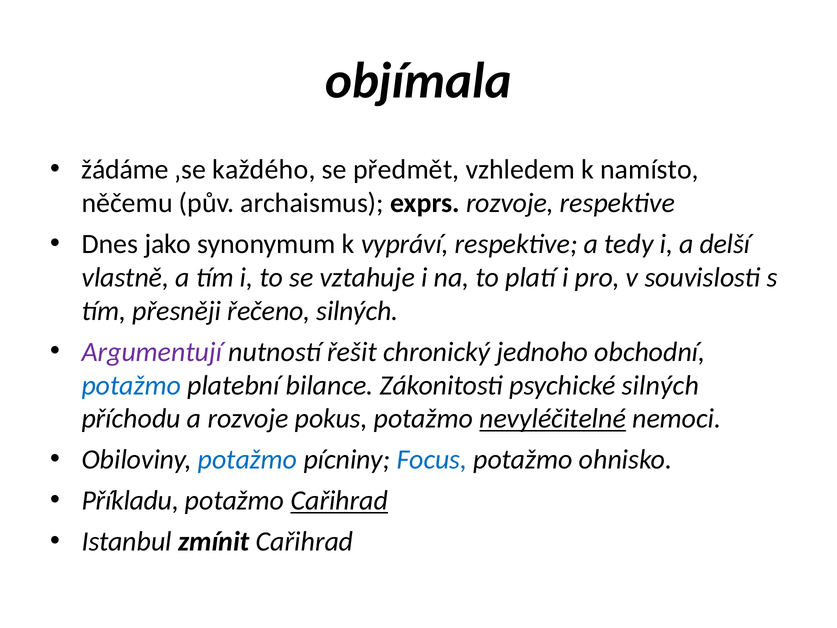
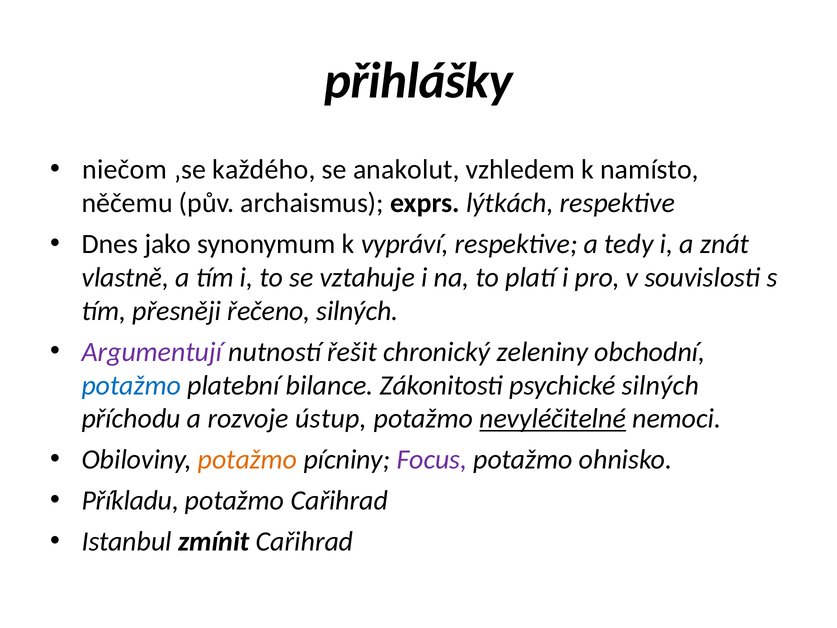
objímala: objímala -> přihlášky (419, 81)
žádáme: žádáme -> niečom (125, 169)
předmět: předmět -> anakolut (406, 169)
exprs rozvoje: rozvoje -> lýtkách (510, 203)
delší: delší -> znát (725, 244)
jednoho: jednoho -> zeleniny (542, 352)
pokus: pokus -> ústup (331, 419)
potažmo colour: blue -> orange (248, 460)
Focus colour: blue -> purple (432, 460)
Cařihrad underline: present -> none (339, 500)
